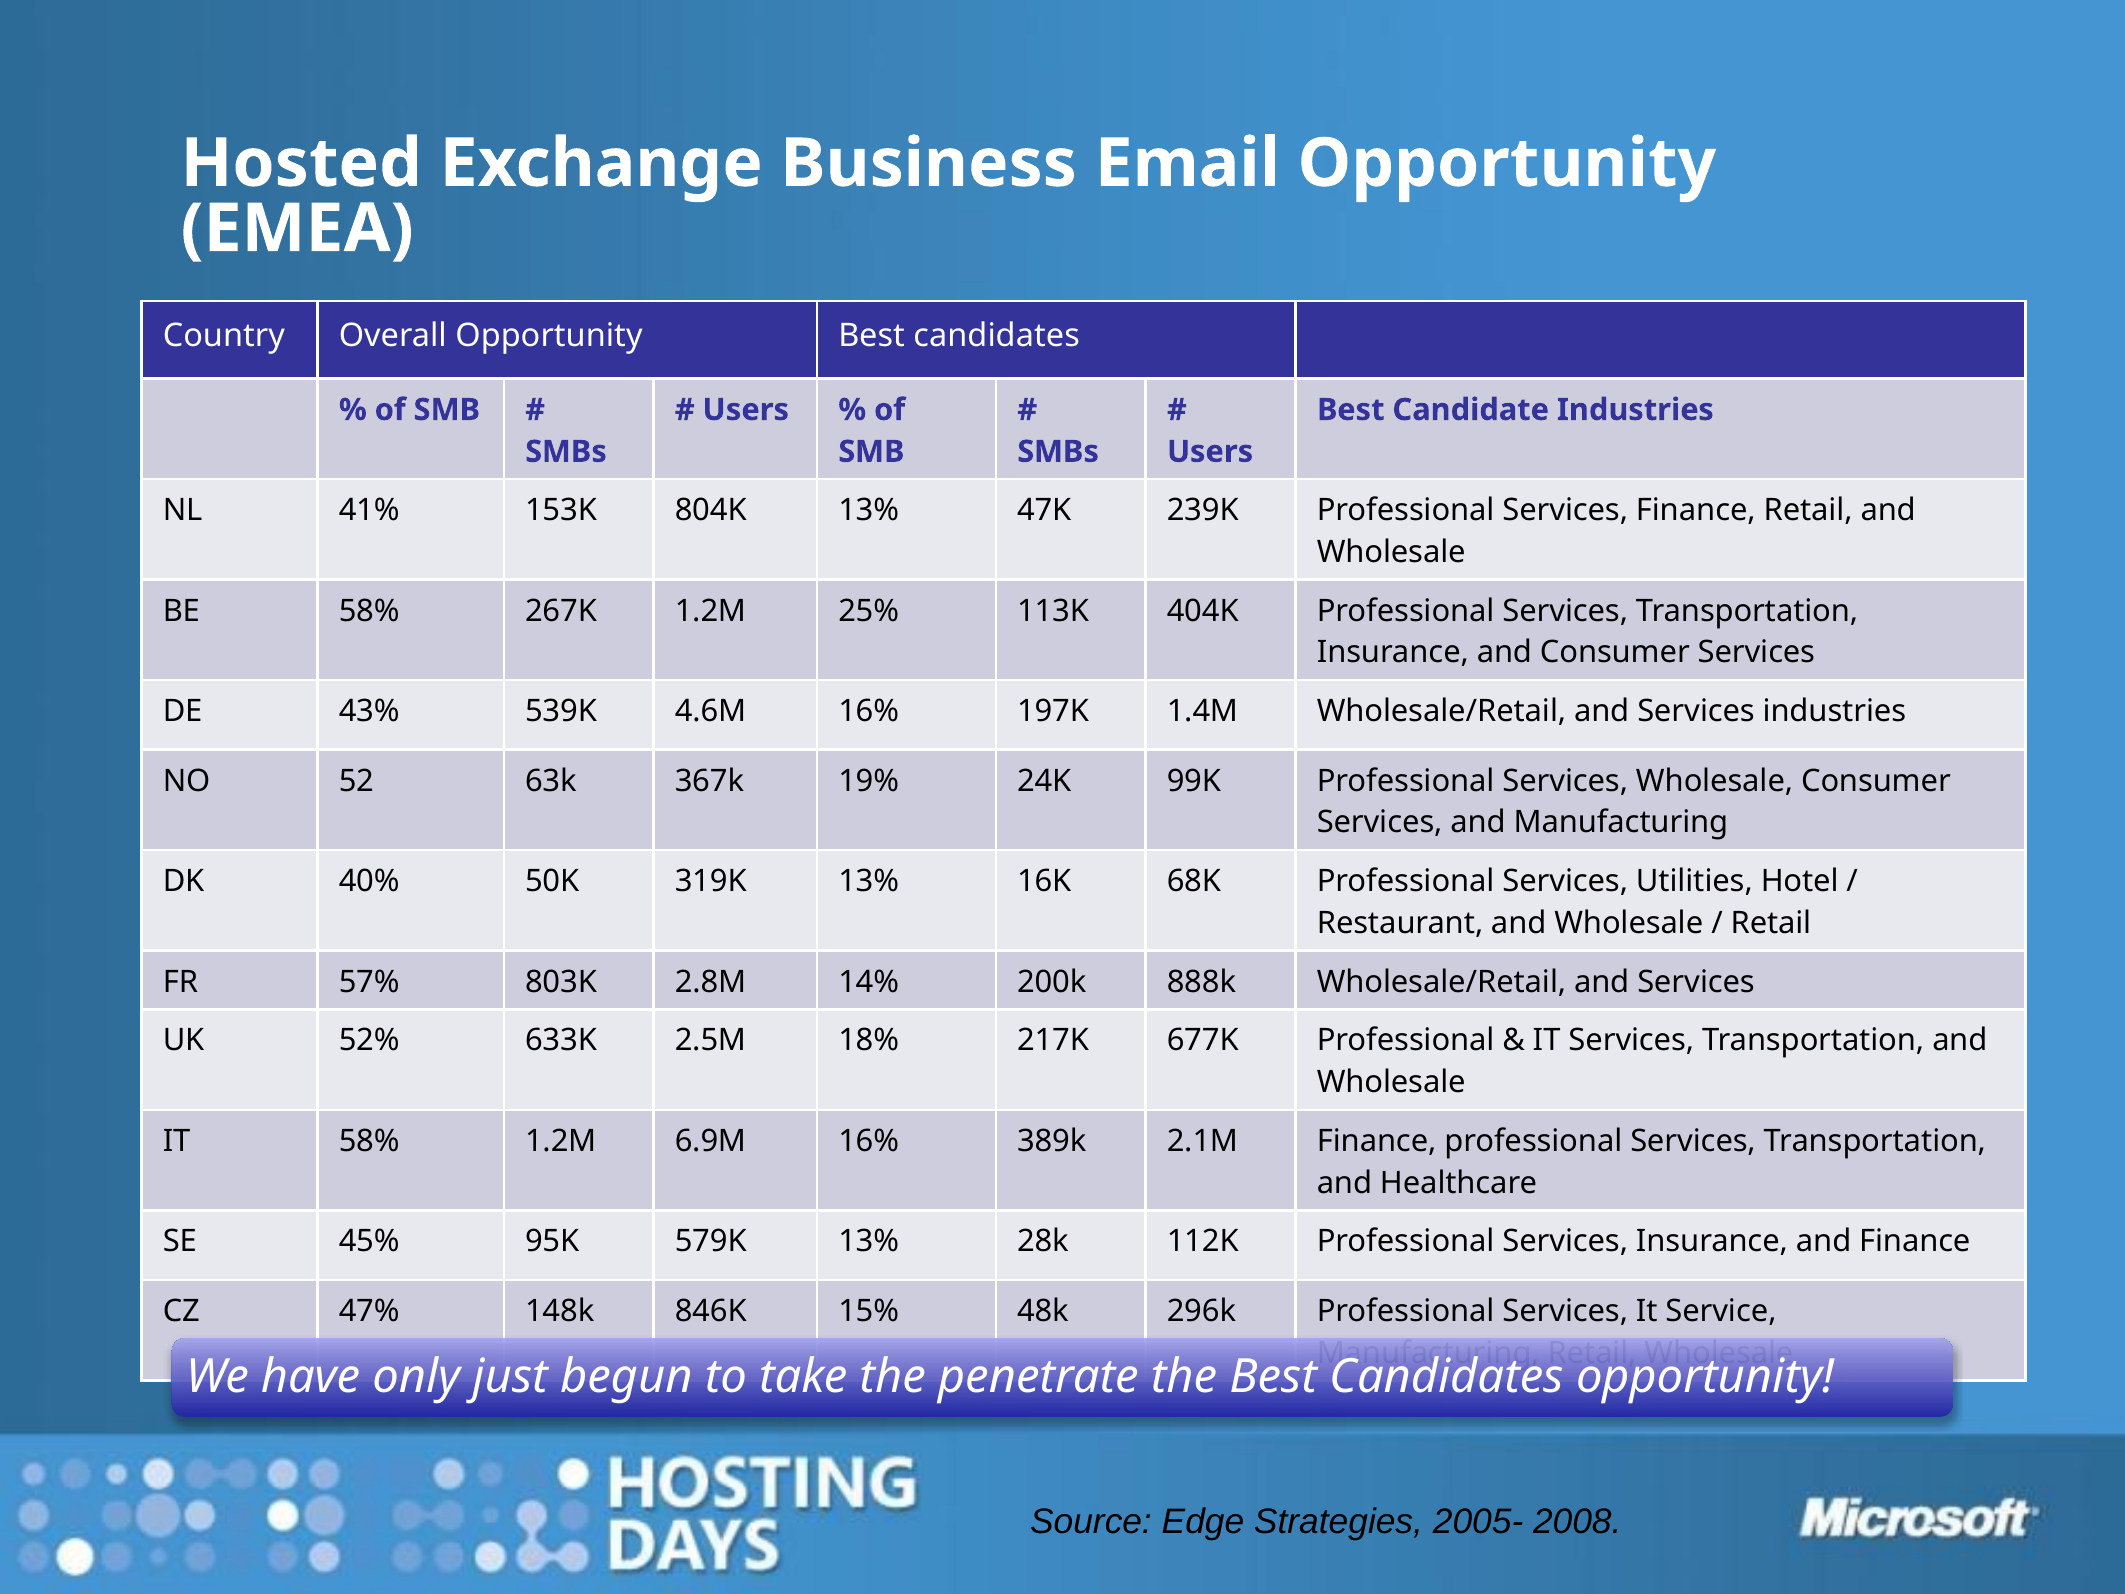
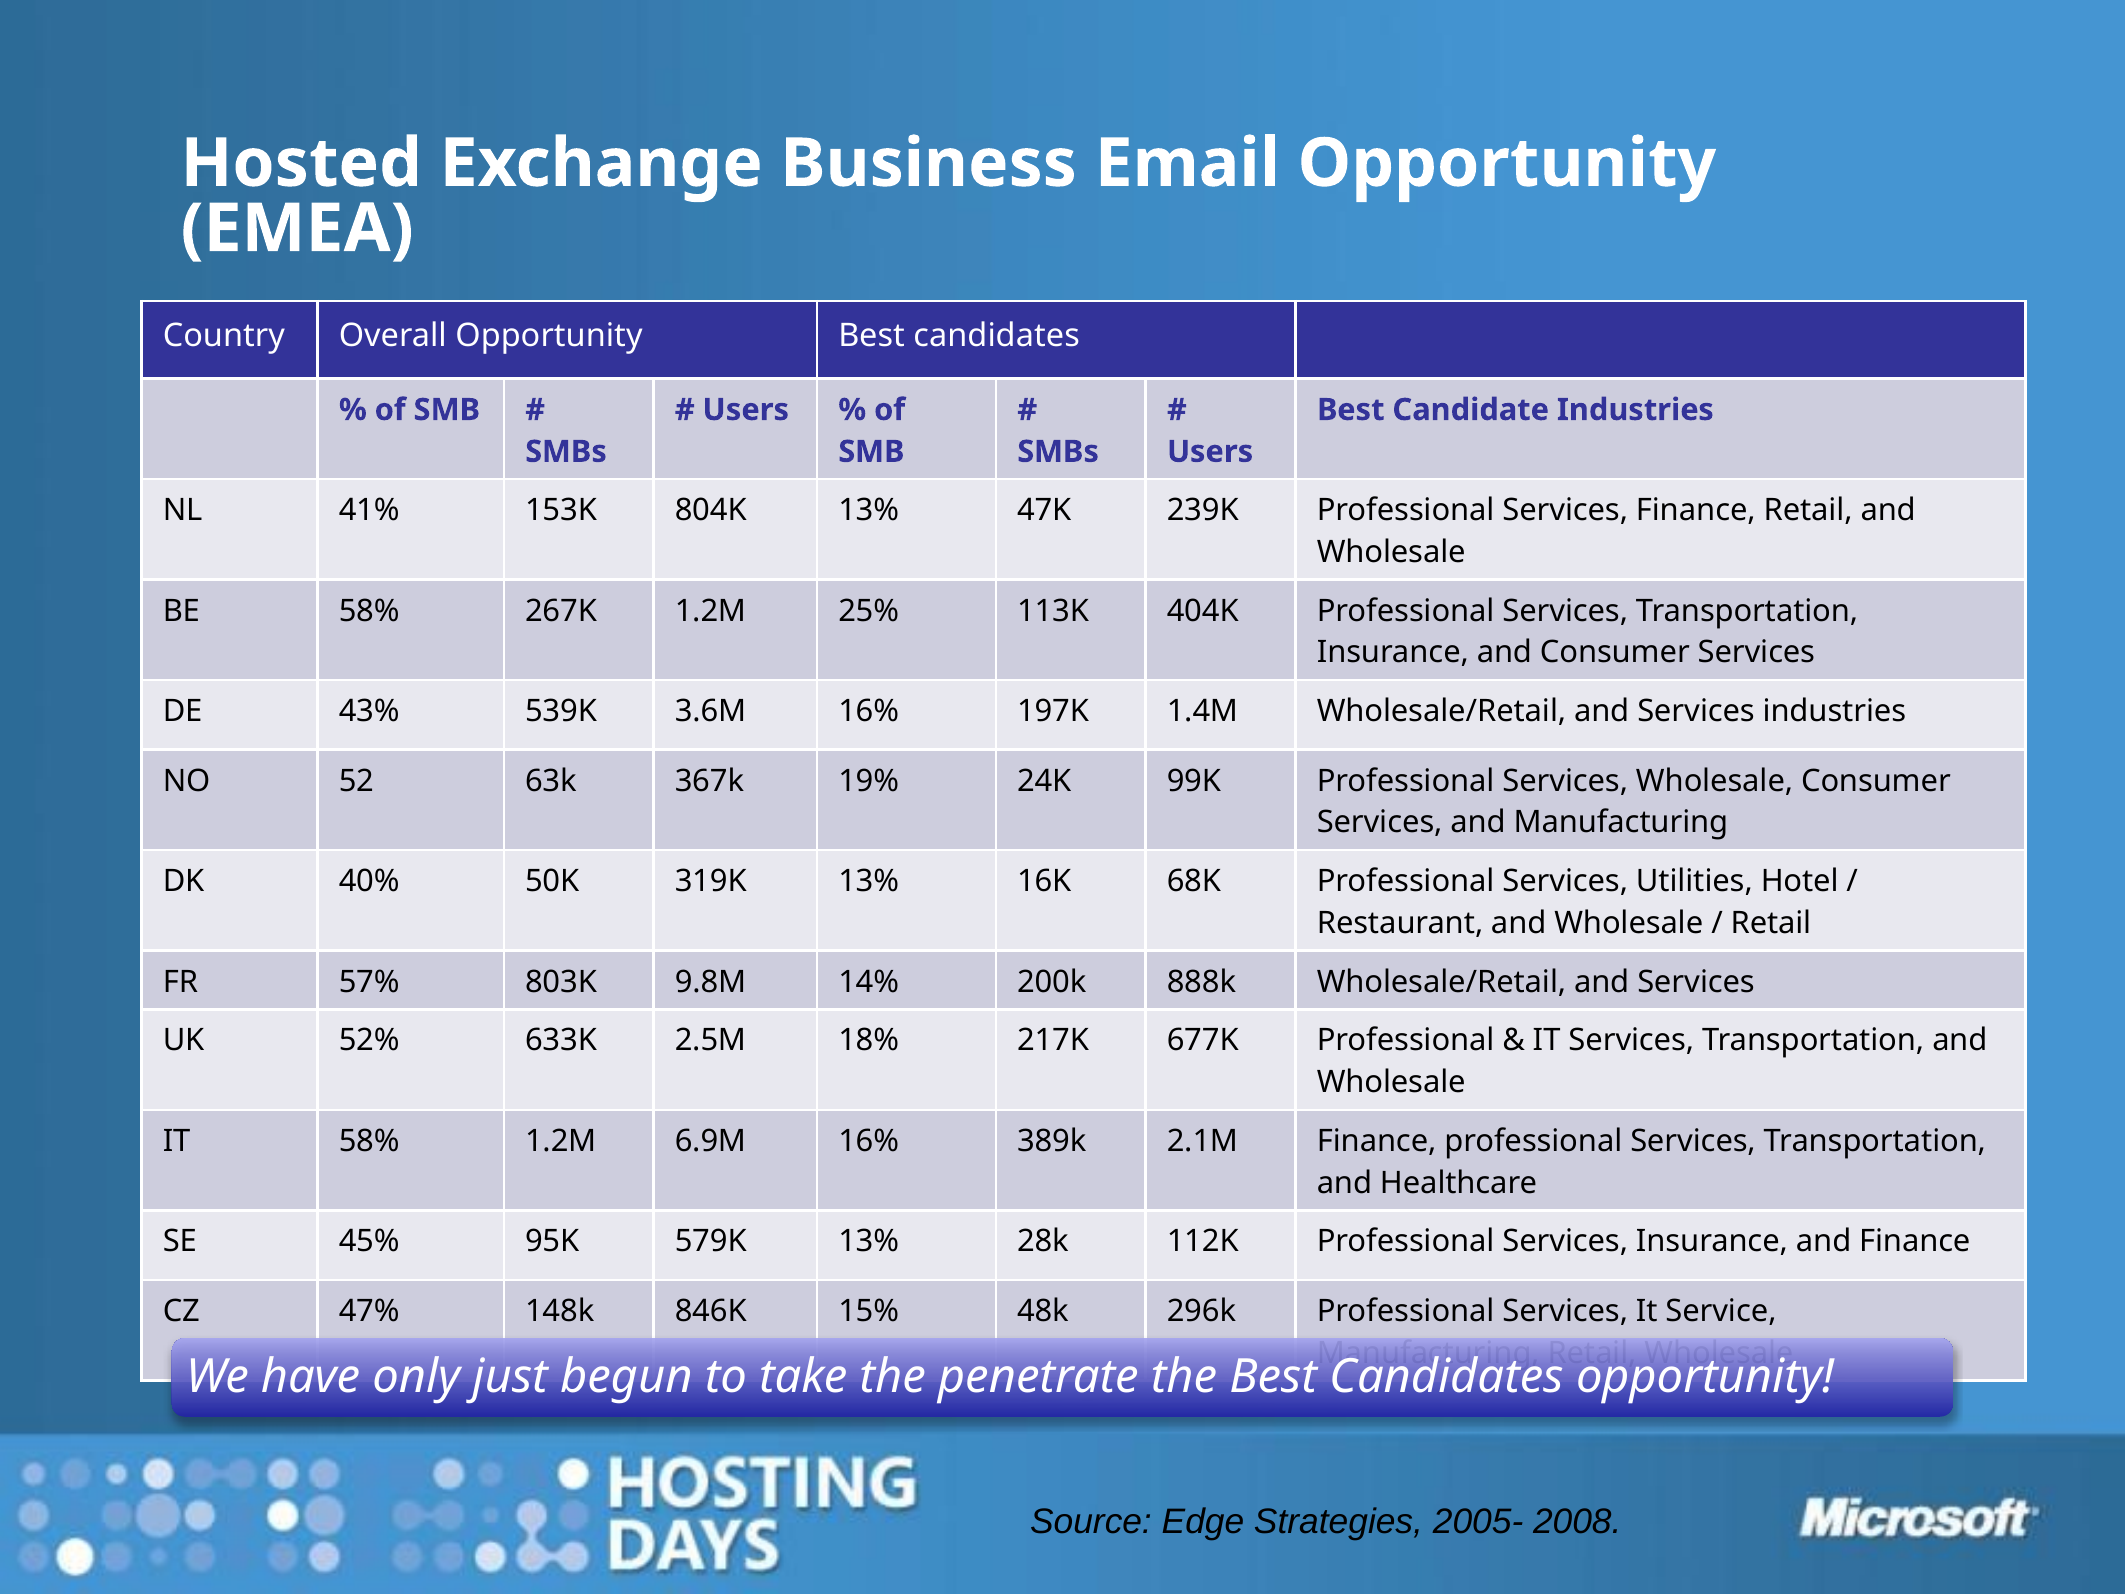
4.6M: 4.6M -> 3.6M (710, 711)
2.8M: 2.8M -> 9.8M (710, 982)
